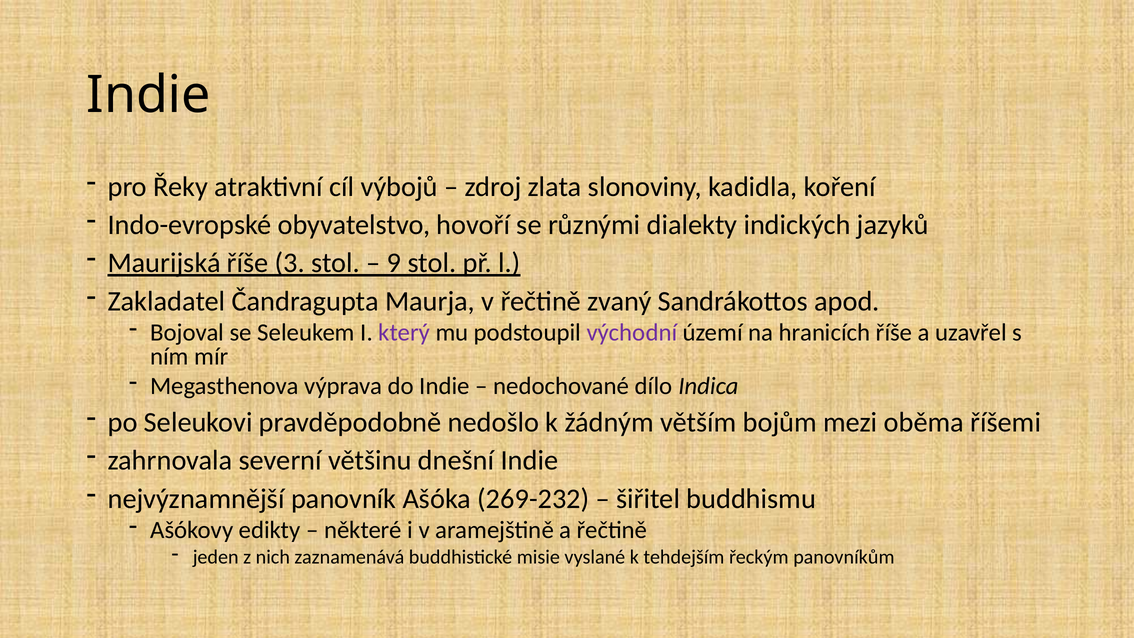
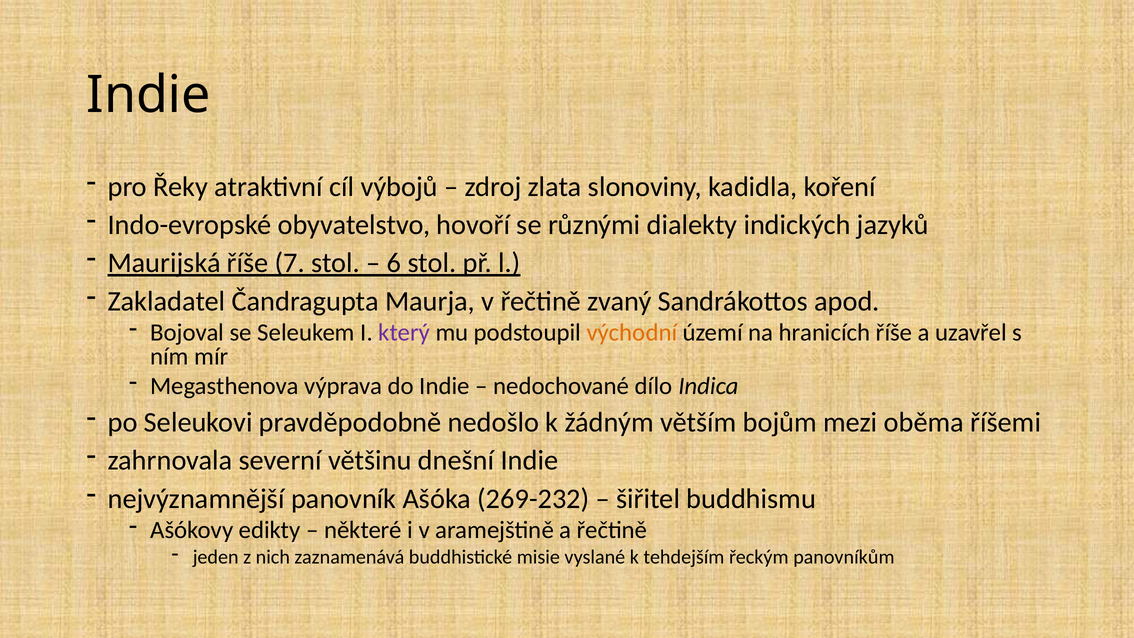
3: 3 -> 7 (290, 263)
9: 9 -> 6 (394, 263)
východní colour: purple -> orange (632, 333)
